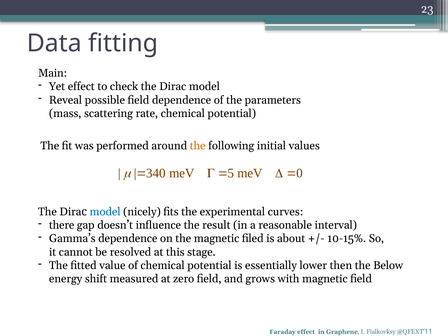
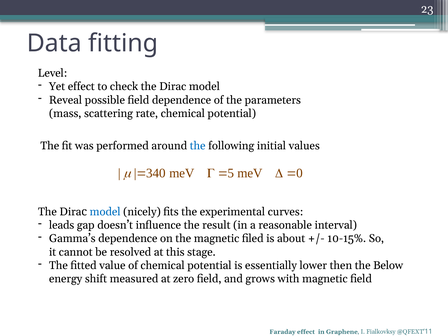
Main: Main -> Level (53, 73)
the colour: orange -> blue (198, 146)
there: there -> leads (62, 225)
